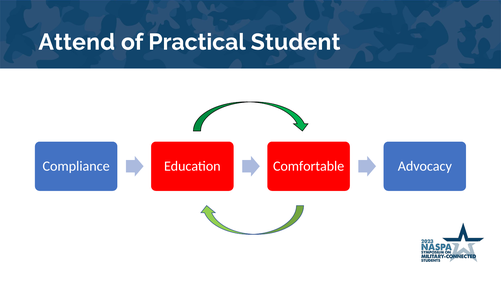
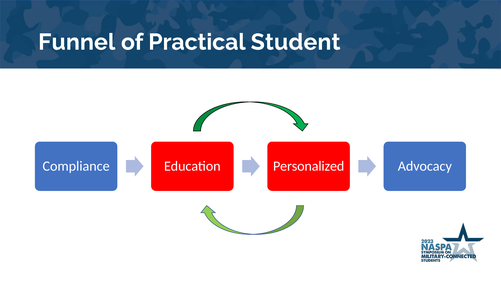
Attend: Attend -> Funnel (77, 42)
Comfortable: Comfortable -> Personalized (309, 166)
